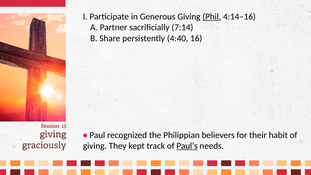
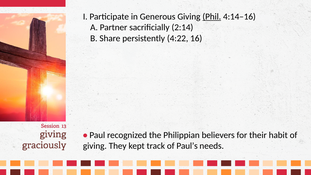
7:14: 7:14 -> 2:14 (182, 27)
4:40: 4:40 -> 4:22 (178, 38)
Paul’s underline: present -> none (187, 146)
